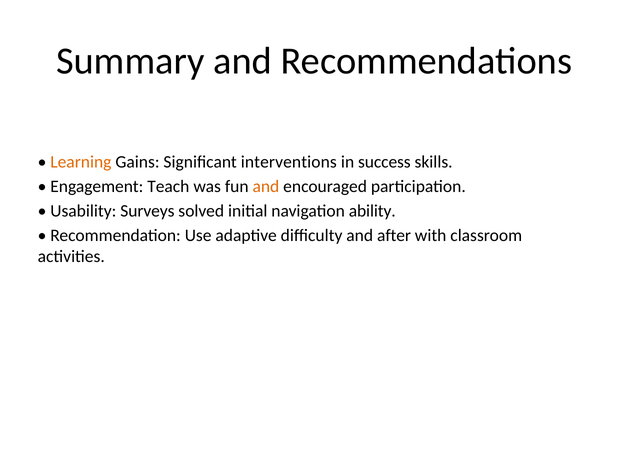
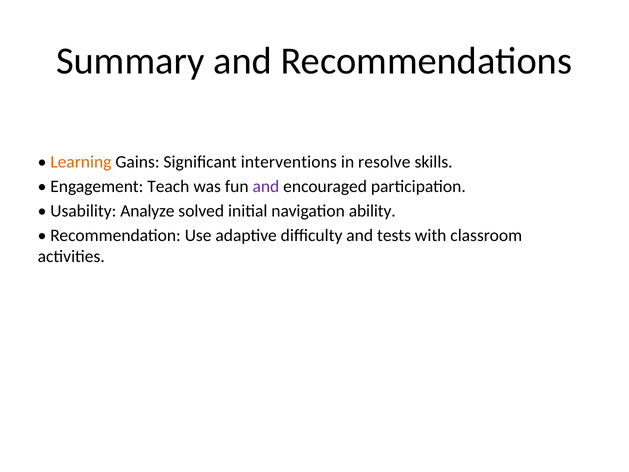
success: success -> resolve (384, 162)
and colour: orange -> purple (266, 186)
Surveys: Surveys -> Analyze (147, 211)
after: after -> tests (394, 235)
